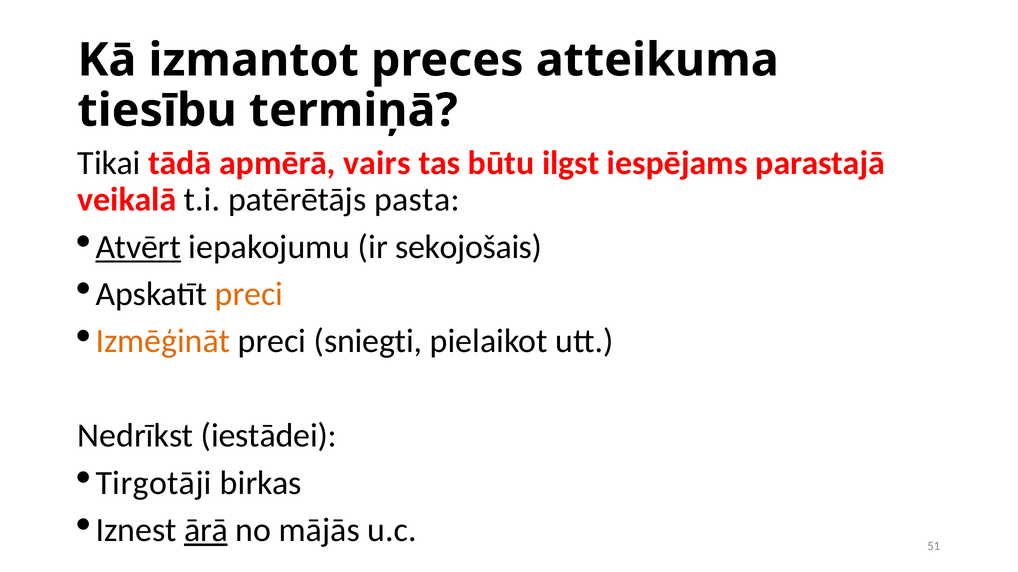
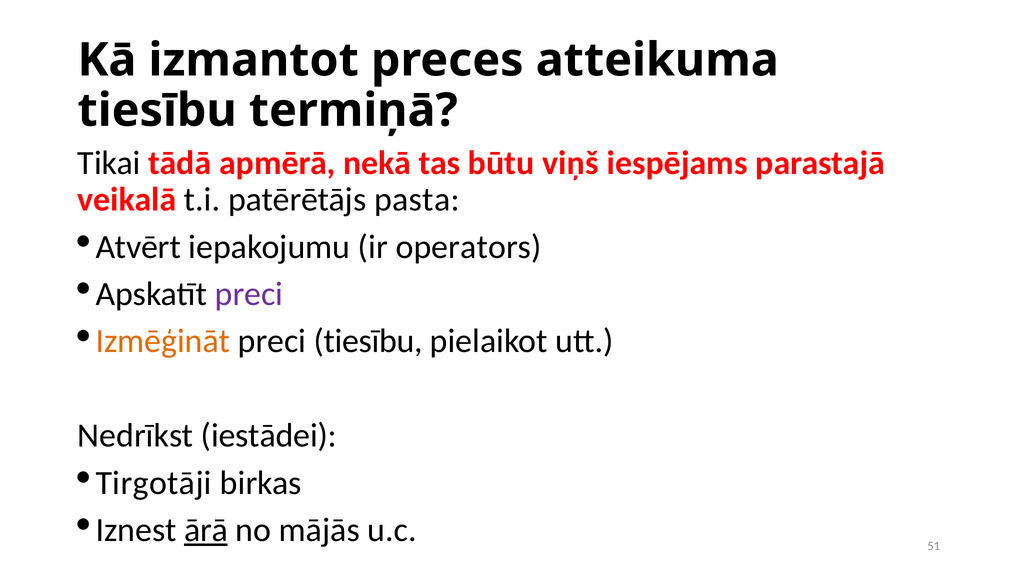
vairs: vairs -> nekā (377, 163)
ilgst: ilgst -> viņš (570, 163)
Atvērt underline: present -> none (138, 247)
sekojošais: sekojošais -> operators (469, 247)
preci colour: orange -> purple (249, 294)
preci sniegti: sniegti -> tiesību (368, 342)
